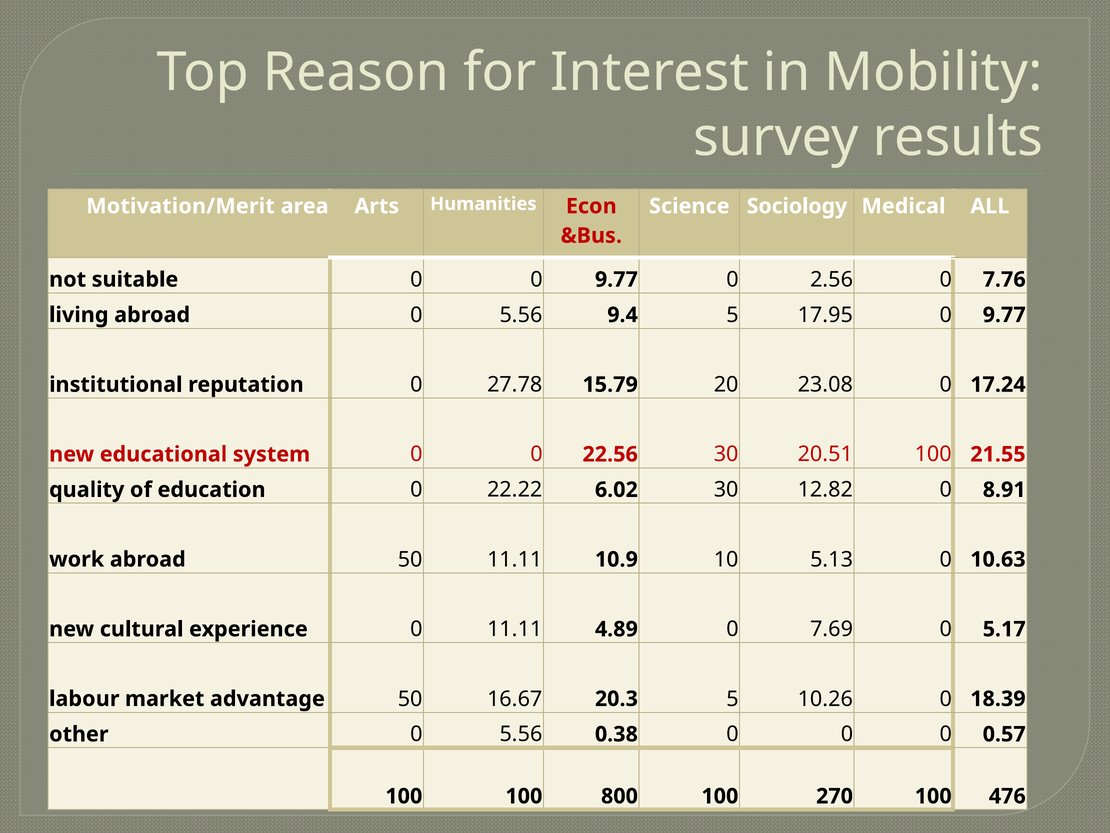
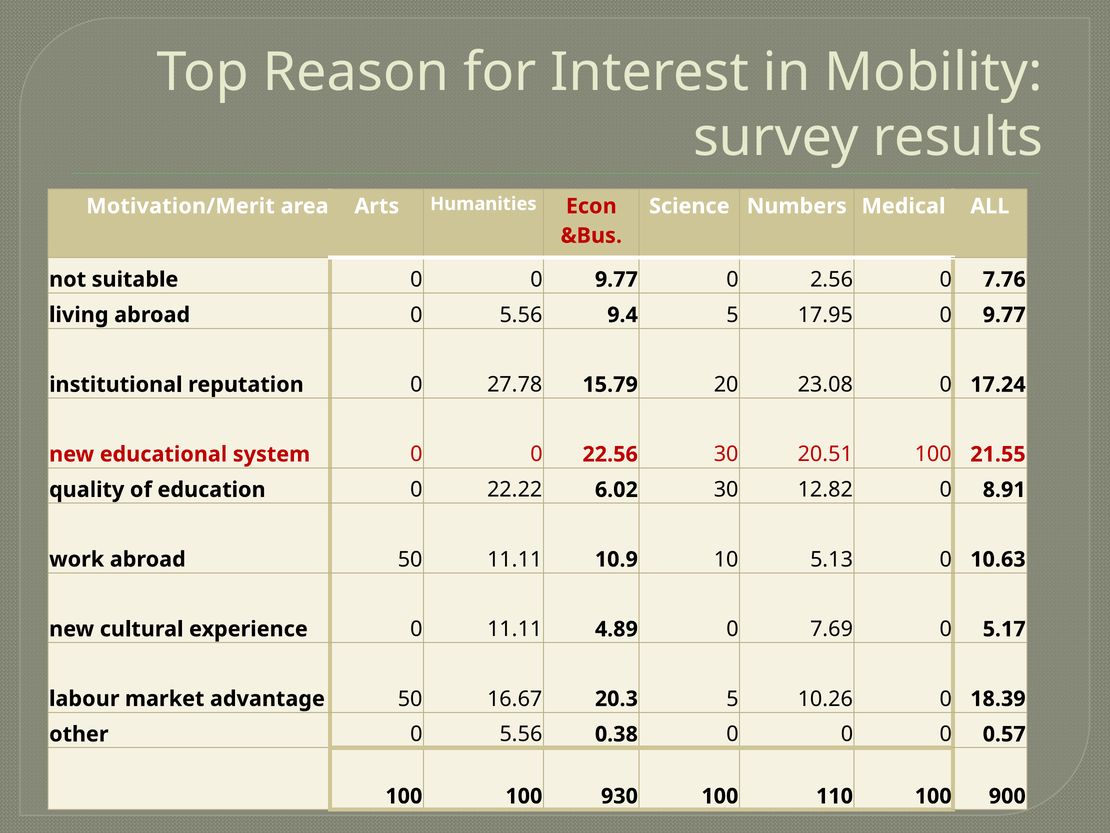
Sociology: Sociology -> Numbers (797, 206)
800: 800 -> 930 (619, 796)
270: 270 -> 110 (835, 796)
476: 476 -> 900 (1007, 796)
